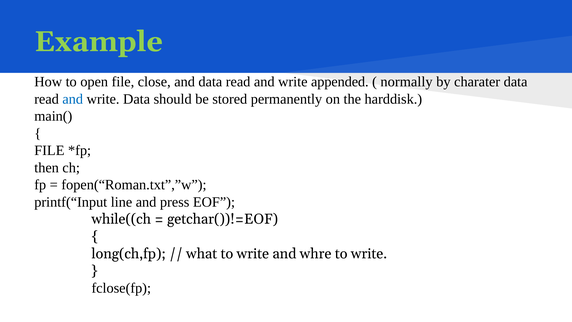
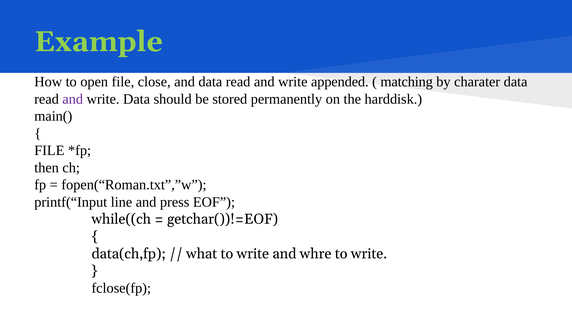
normally: normally -> matching (407, 82)
and colour: blue -> purple (73, 99)
long(ch,fp: long(ch,fp -> data(ch,fp (129, 253)
